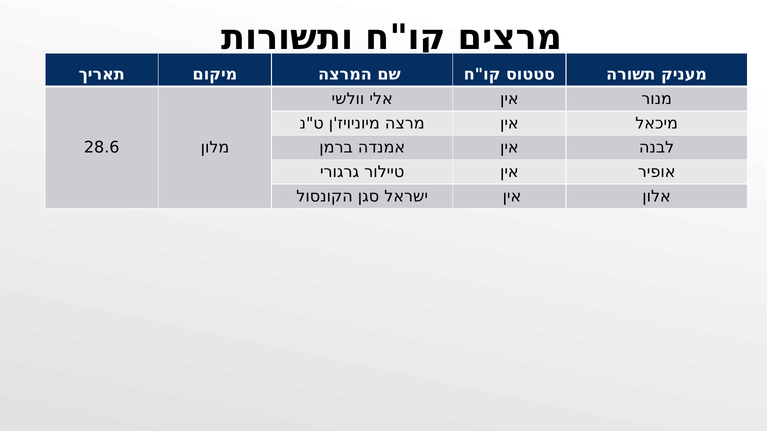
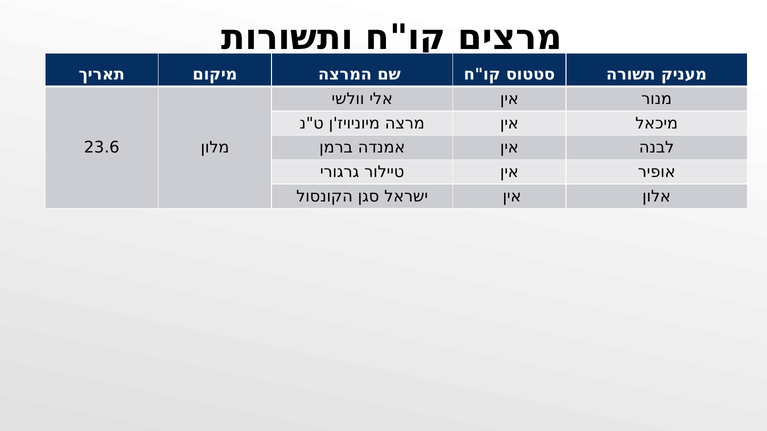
28.6: 28.6 -> 23.6 (102, 148)
